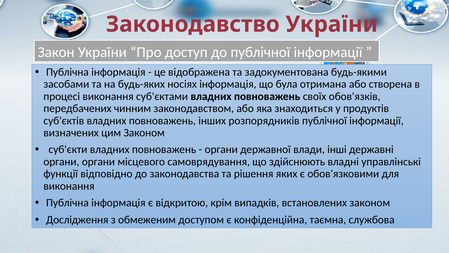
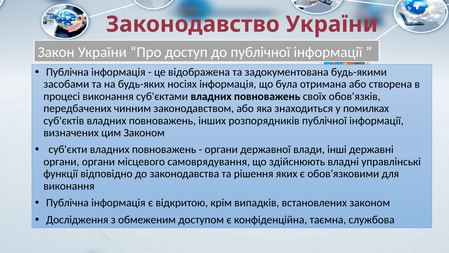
продуктів: продуктів -> помилках (366, 108)
